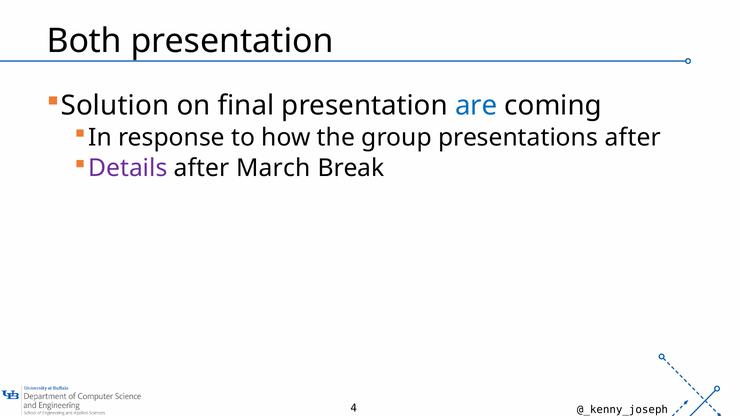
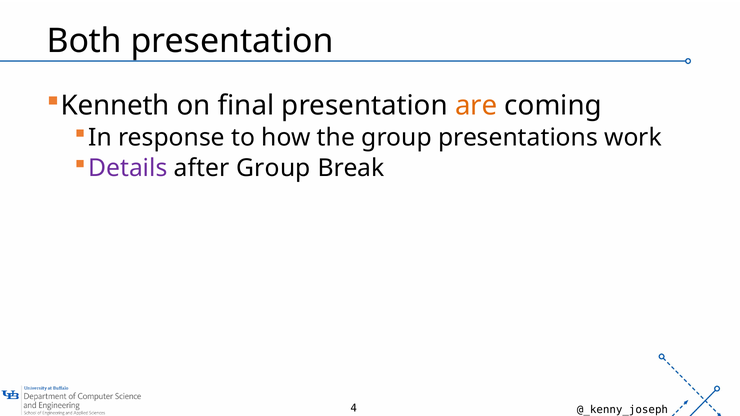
Solution: Solution -> Kenneth (115, 106)
are colour: blue -> orange (476, 106)
presentations after: after -> work (633, 138)
after March: March -> Group (273, 168)
